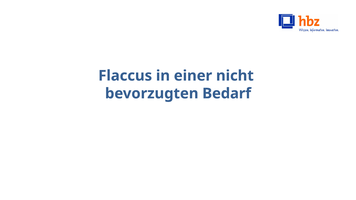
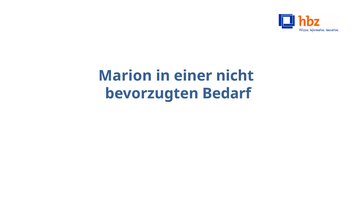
Flaccus: Flaccus -> Marion (125, 76)
